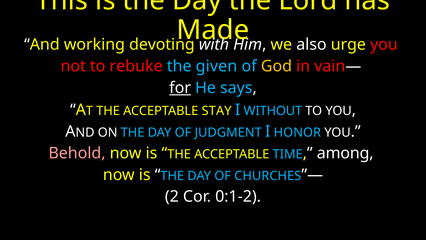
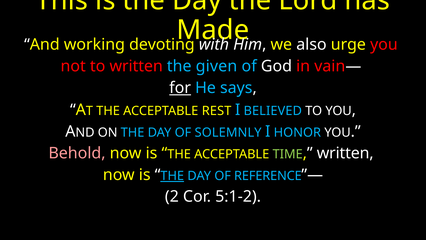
to rebuke: rebuke -> written (136, 66)
God colour: yellow -> white (276, 66)
STAY: STAY -> REST (217, 111)
WITHOUT: WITHOUT -> BELIEVED (273, 111)
JUDGMENT: JUDGMENT -> SOLEMNLY (228, 132)
TIME colour: light blue -> light green (288, 154)
among: among -> written (345, 153)
THE underline: none -> present (172, 176)
CHURCHES: CHURCHES -> REFERENCE (268, 176)
0:1-2: 0:1-2 -> 5:1-2 (238, 196)
